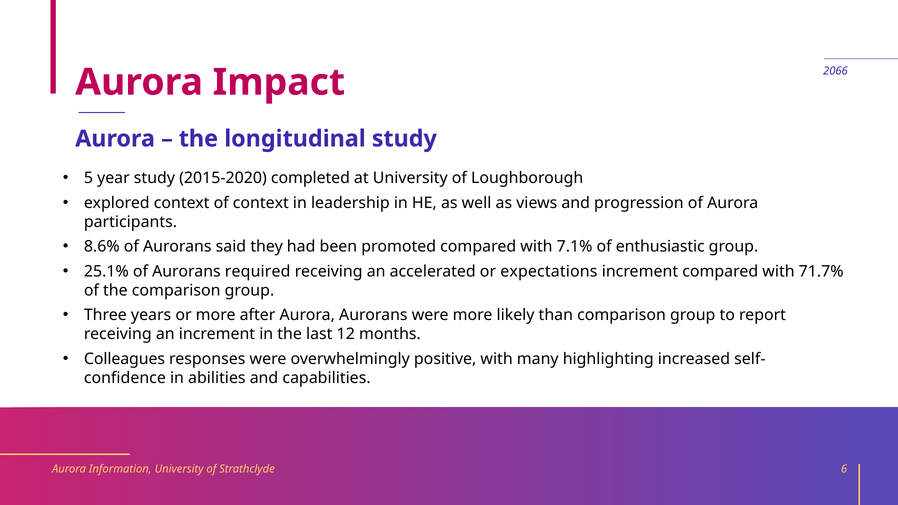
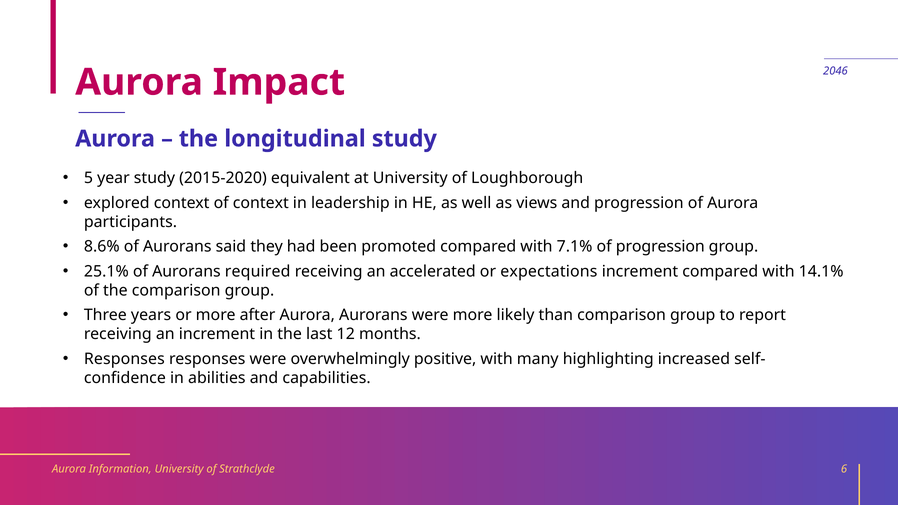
2066: 2066 -> 2046 (835, 71)
completed: completed -> equivalent (310, 178)
of enthusiastic: enthusiastic -> progression (660, 247)
71.7%: 71.7% -> 14.1% (821, 271)
Colleagues: Colleagues -> Responses (124, 359)
